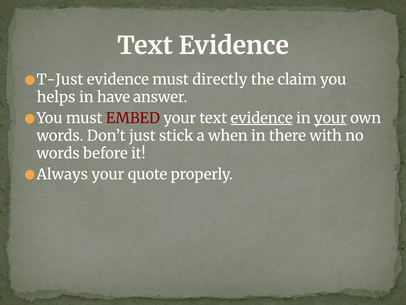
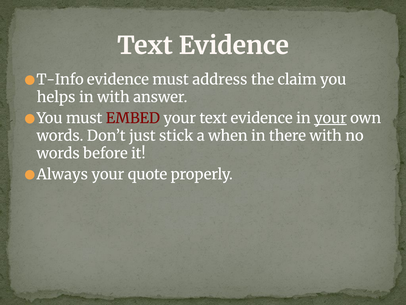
T-Just: T-Just -> T-Info (60, 80)
directly: directly -> address (220, 80)
in have: have -> with (113, 97)
evidence underline: present -> none (262, 118)
